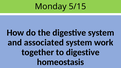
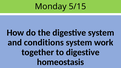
associated: associated -> conditions (44, 43)
